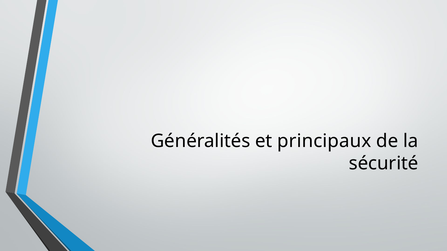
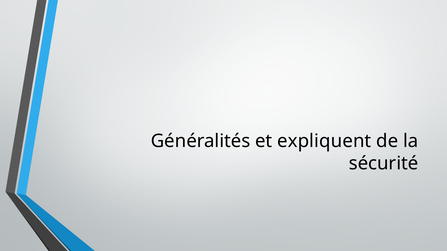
principaux: principaux -> expliquent (324, 141)
